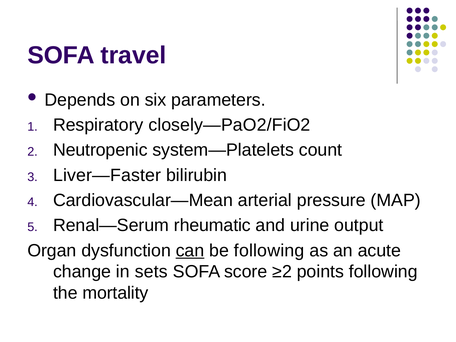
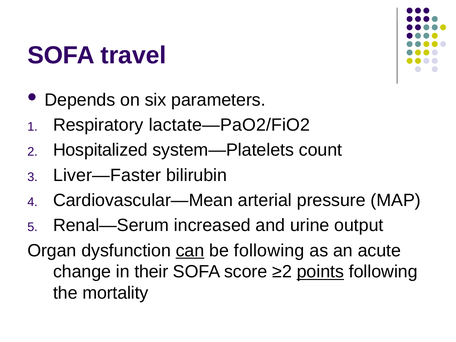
closely—PaO2/FiO2: closely—PaO2/FiO2 -> lactate—PaO2/FiO2 (229, 125)
Neutropenic: Neutropenic -> Hospitalized (100, 150)
rheumatic: rheumatic -> increased (212, 225)
sets: sets -> their (151, 272)
points underline: none -> present (320, 272)
